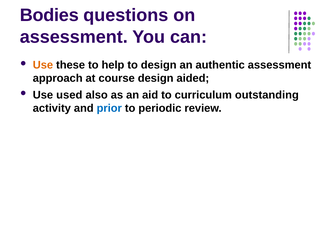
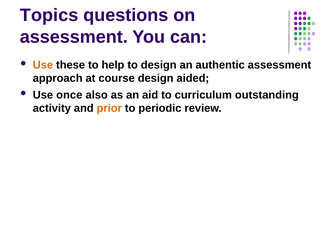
Bodies: Bodies -> Topics (49, 15)
used: used -> once (69, 95)
prior colour: blue -> orange (109, 108)
